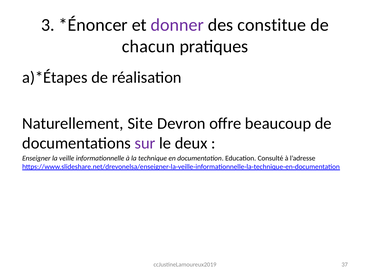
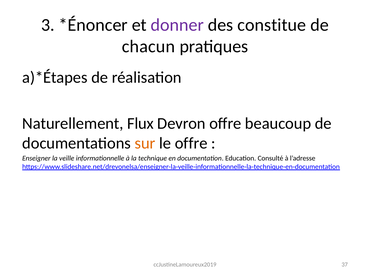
Site: Site -> Flux (140, 124)
sur colour: purple -> orange (145, 143)
le deux: deux -> offre (191, 143)
